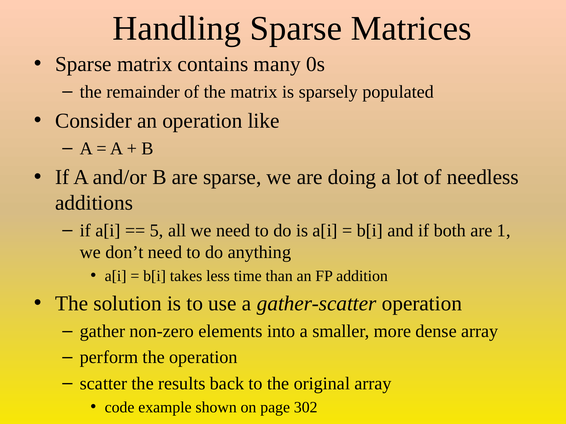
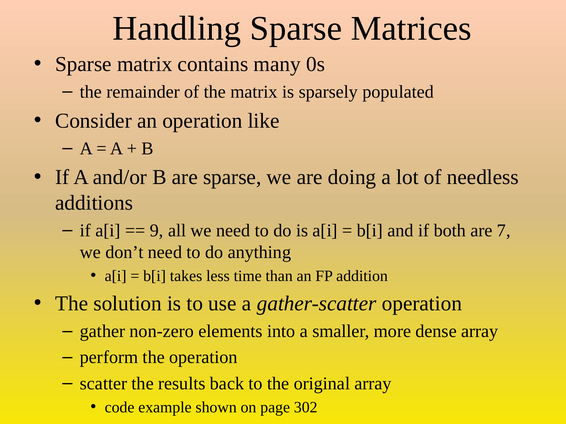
5: 5 -> 9 (157, 231)
1: 1 -> 7 (504, 231)
